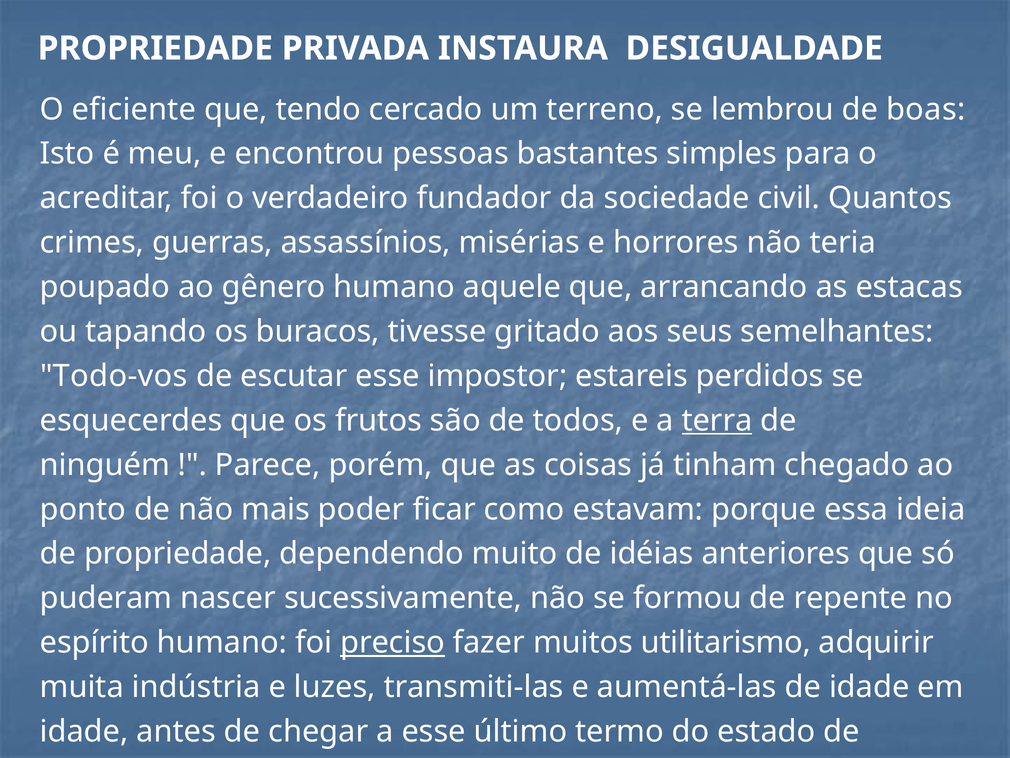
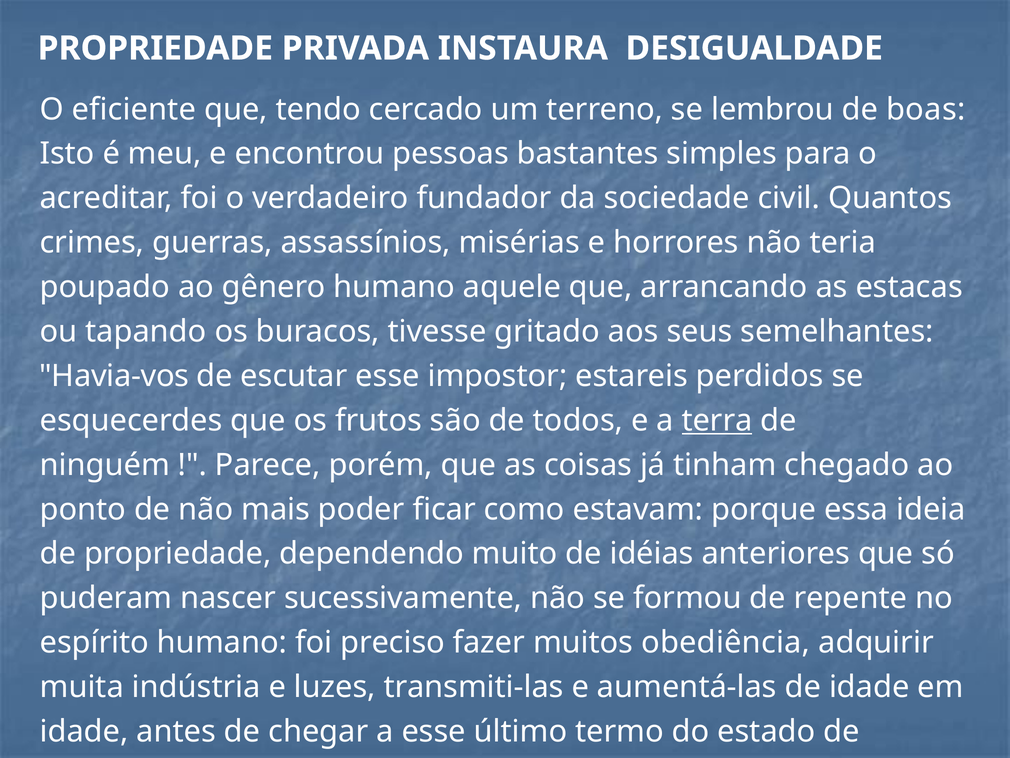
Todo-vos: Todo-vos -> Havia-vos (114, 376)
preciso underline: present -> none (393, 642)
utilitarismo: utilitarismo -> obediência (726, 642)
